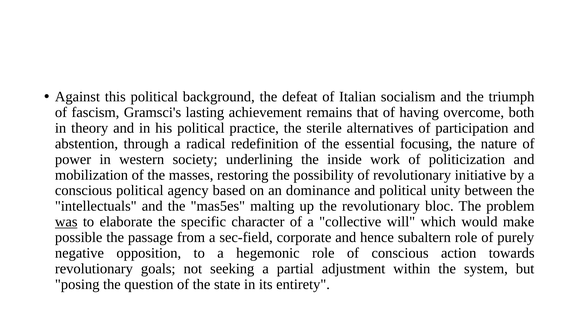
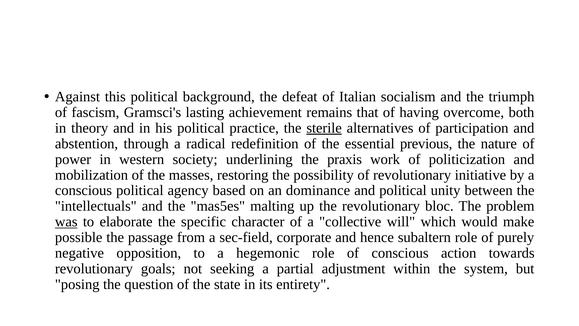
sterile underline: none -> present (324, 128)
focusing: focusing -> previous (426, 143)
inside: inside -> praxis (345, 159)
